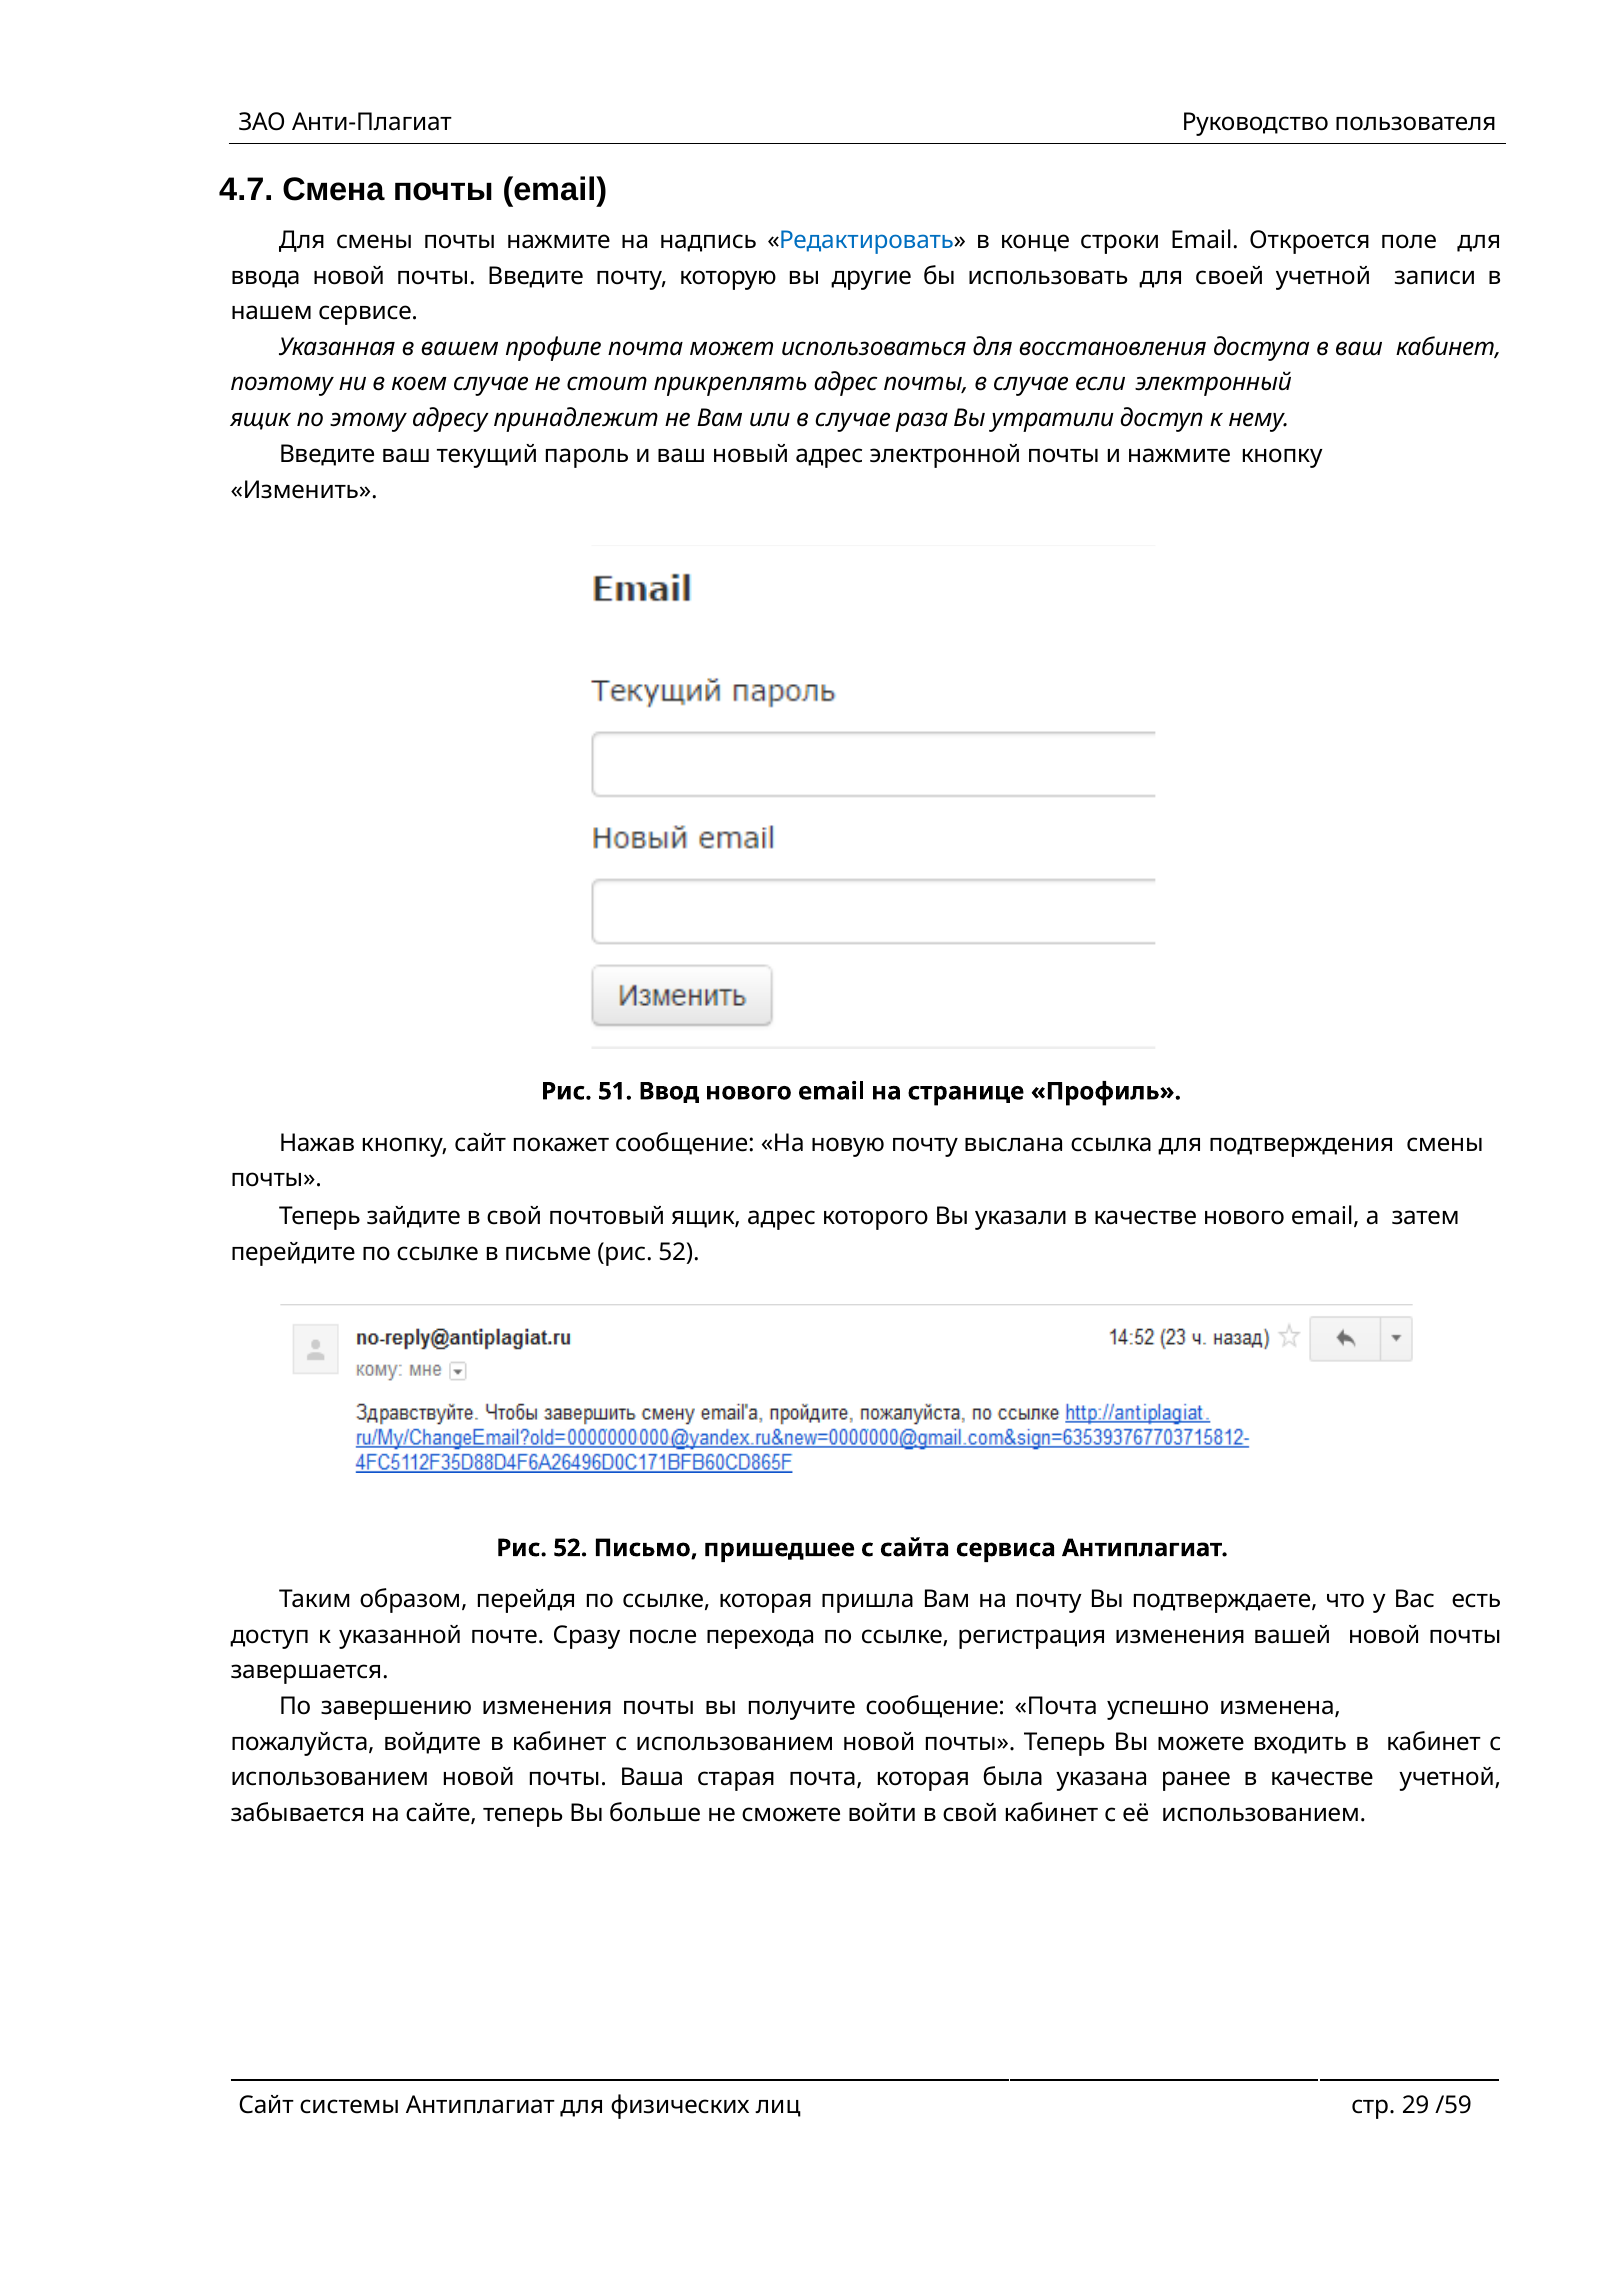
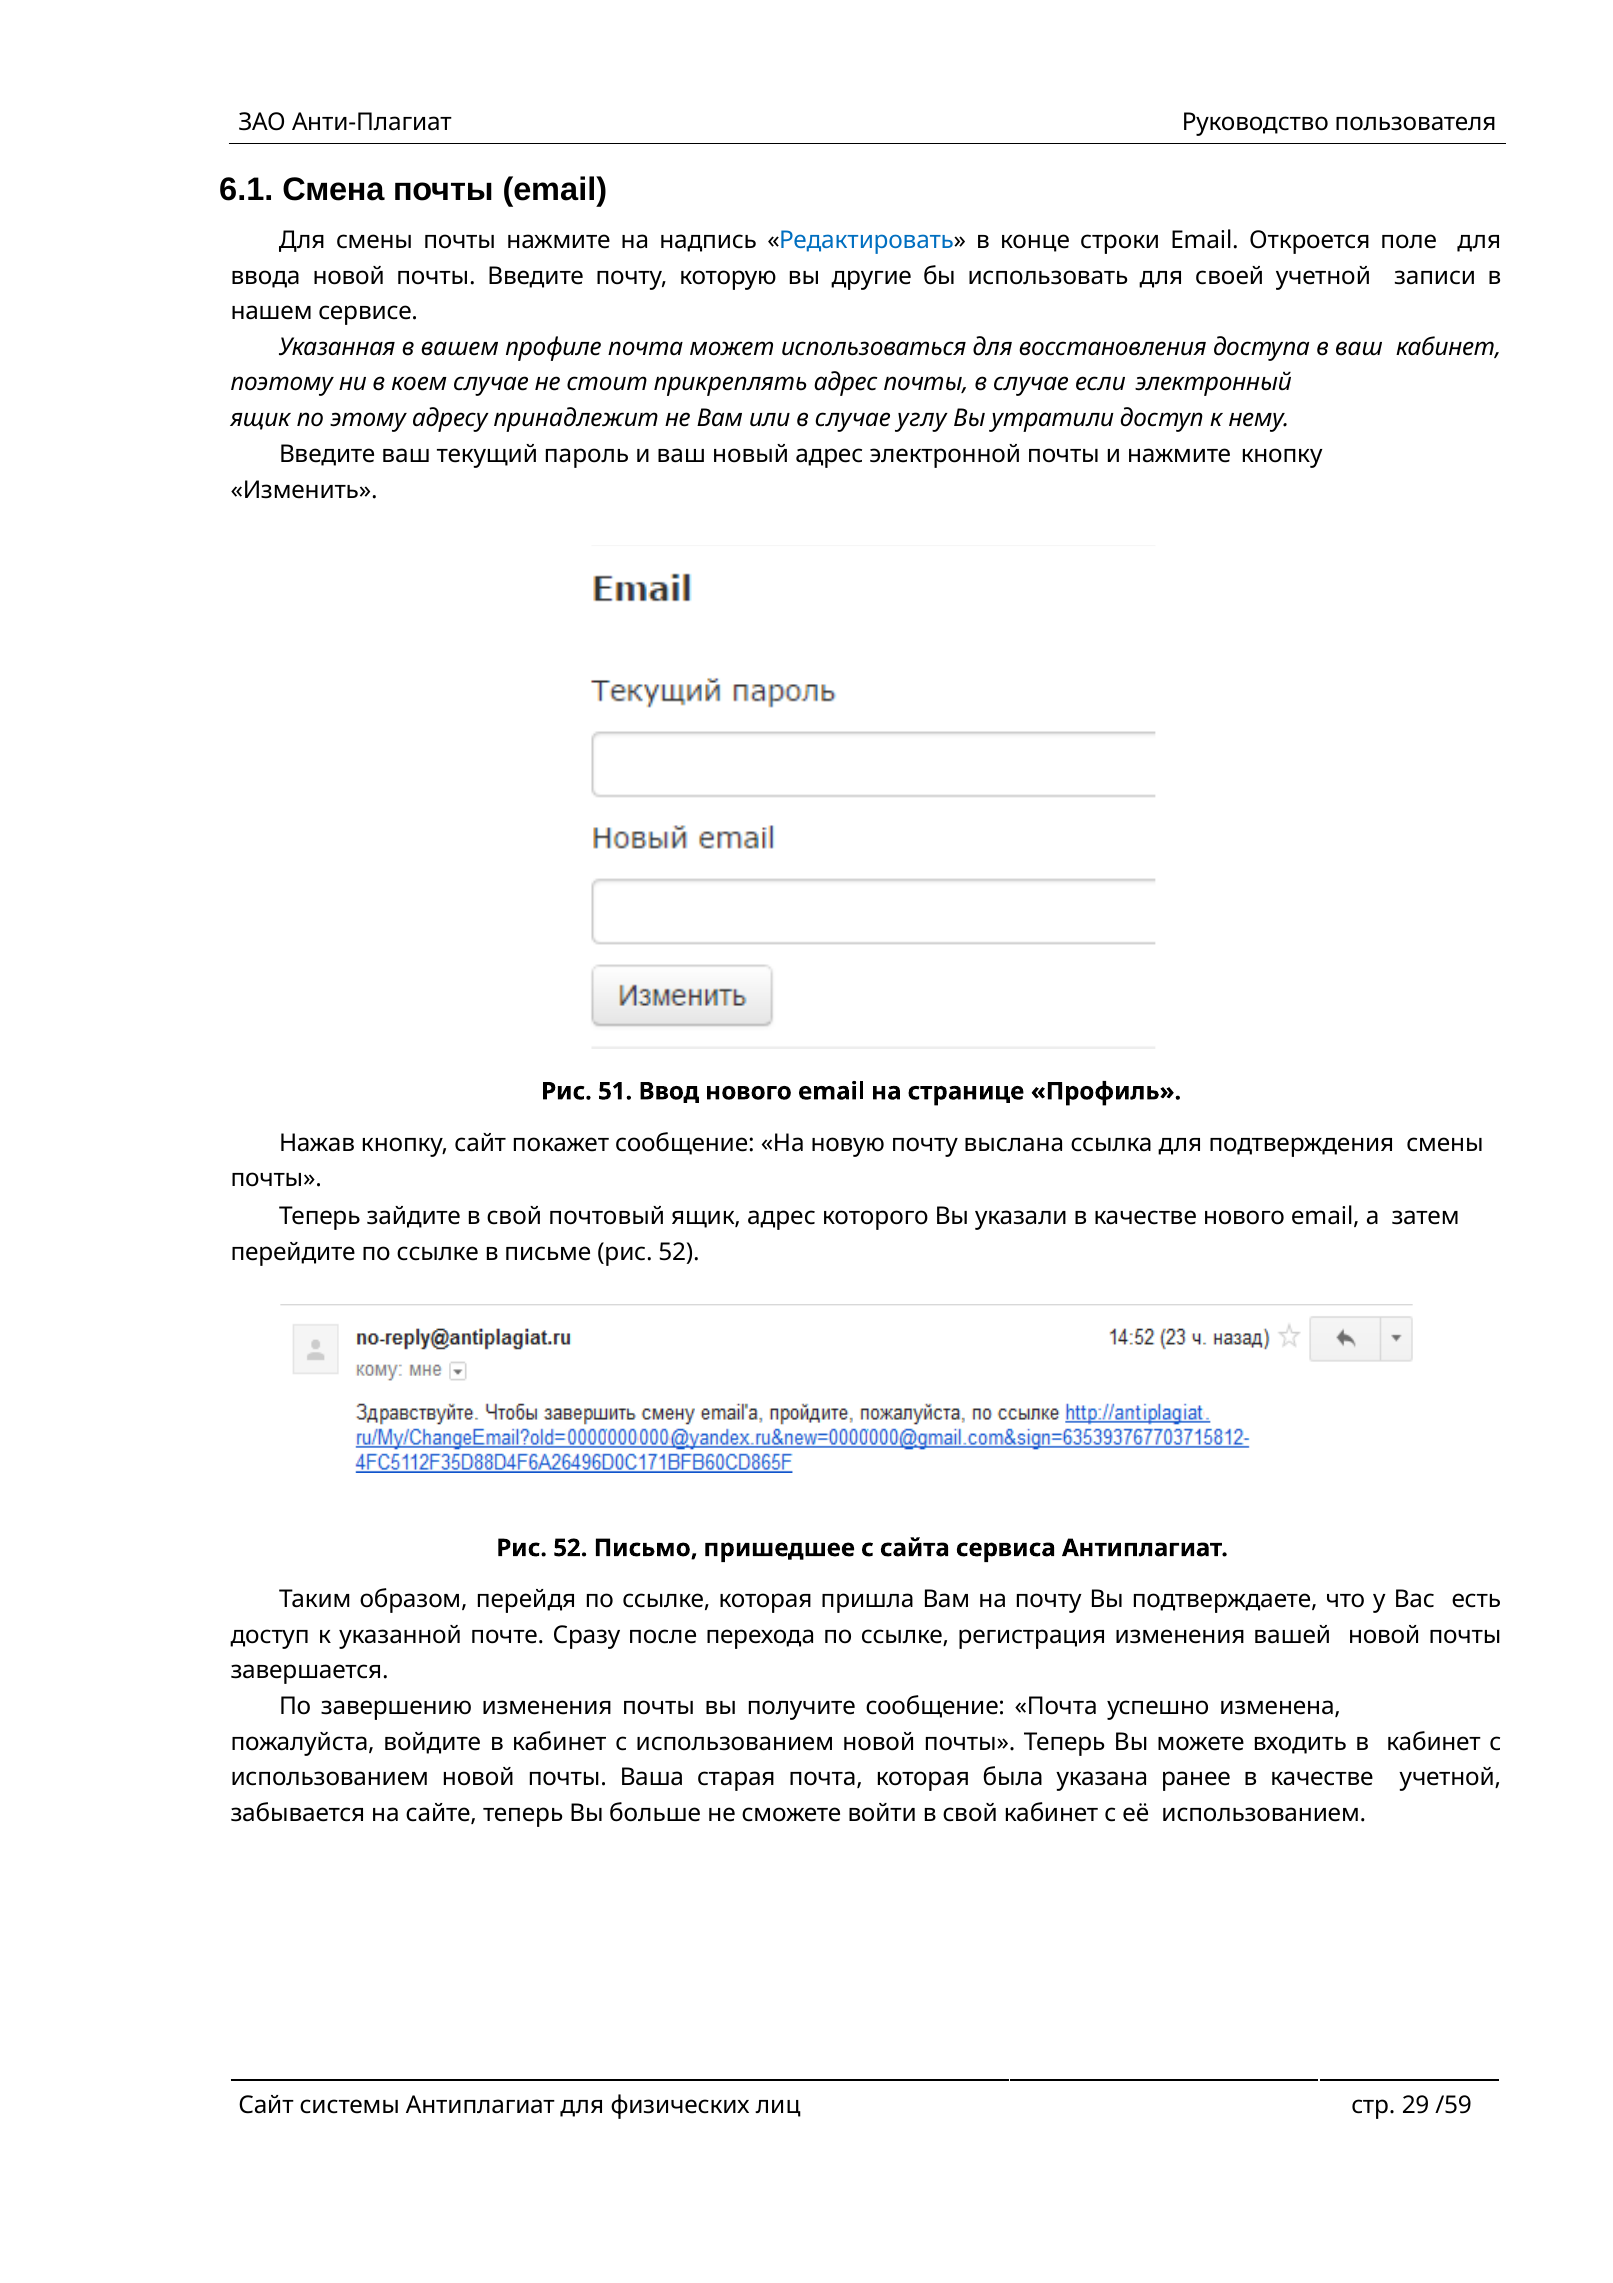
4.7: 4.7 -> 6.1 (246, 190)
раза: раза -> углу (922, 419)
